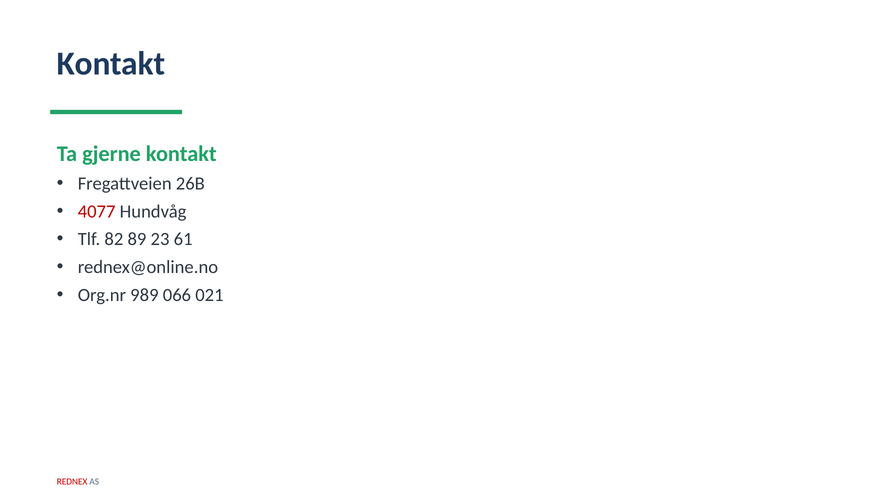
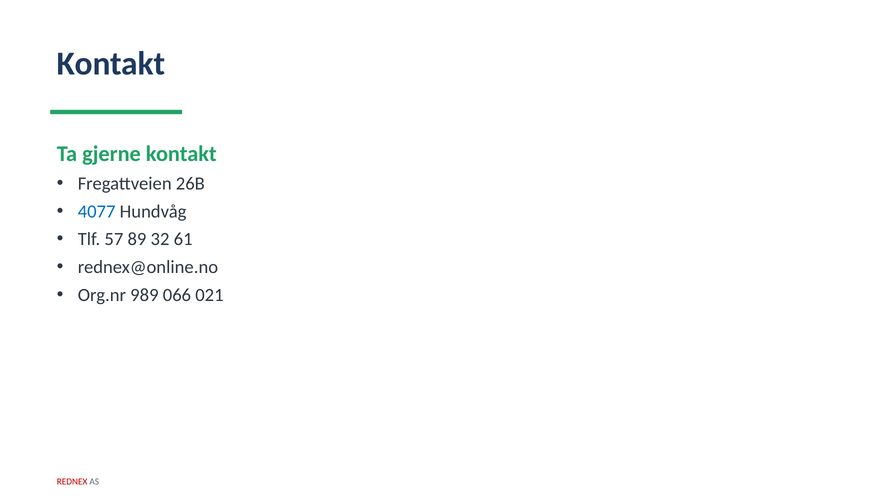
4077 colour: red -> blue (97, 212)
82: 82 -> 57 (114, 239)
23: 23 -> 32 (160, 239)
